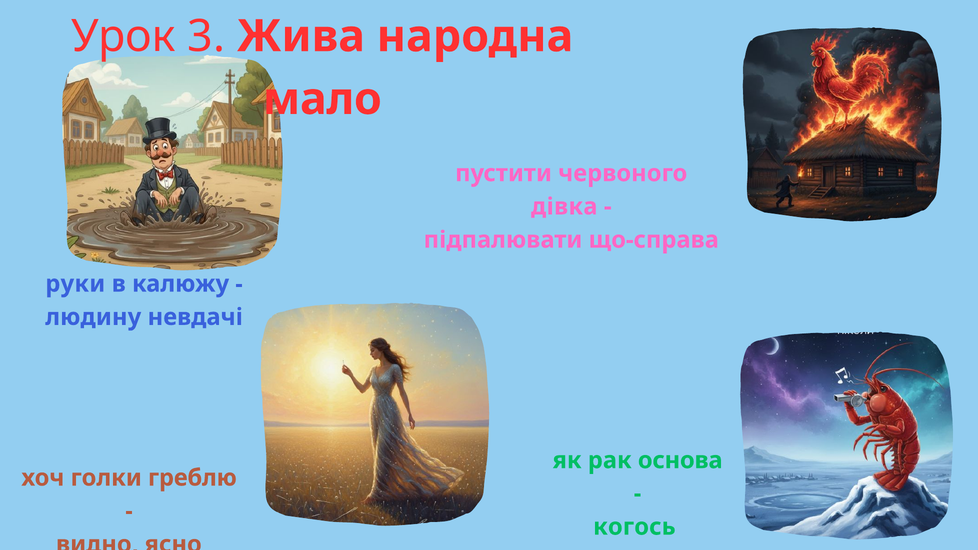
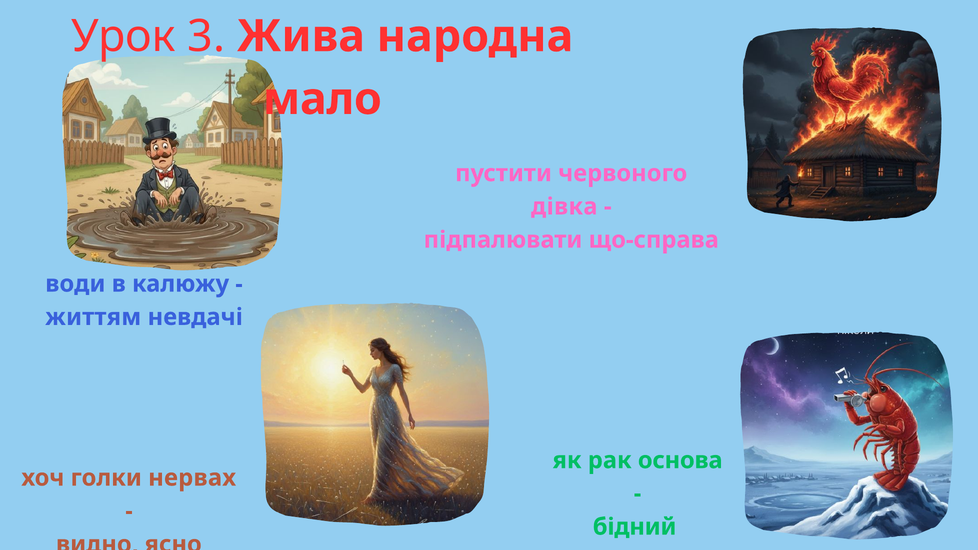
руки: руки -> води (75, 284)
людину: людину -> життям (93, 317)
греблю: греблю -> нервах (192, 478)
когось: когось -> бідний (635, 527)
